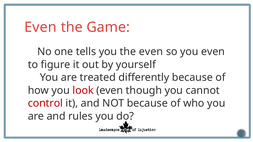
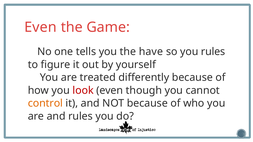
the even: even -> have (151, 52)
you even: even -> rules (213, 52)
control colour: red -> orange (45, 104)
